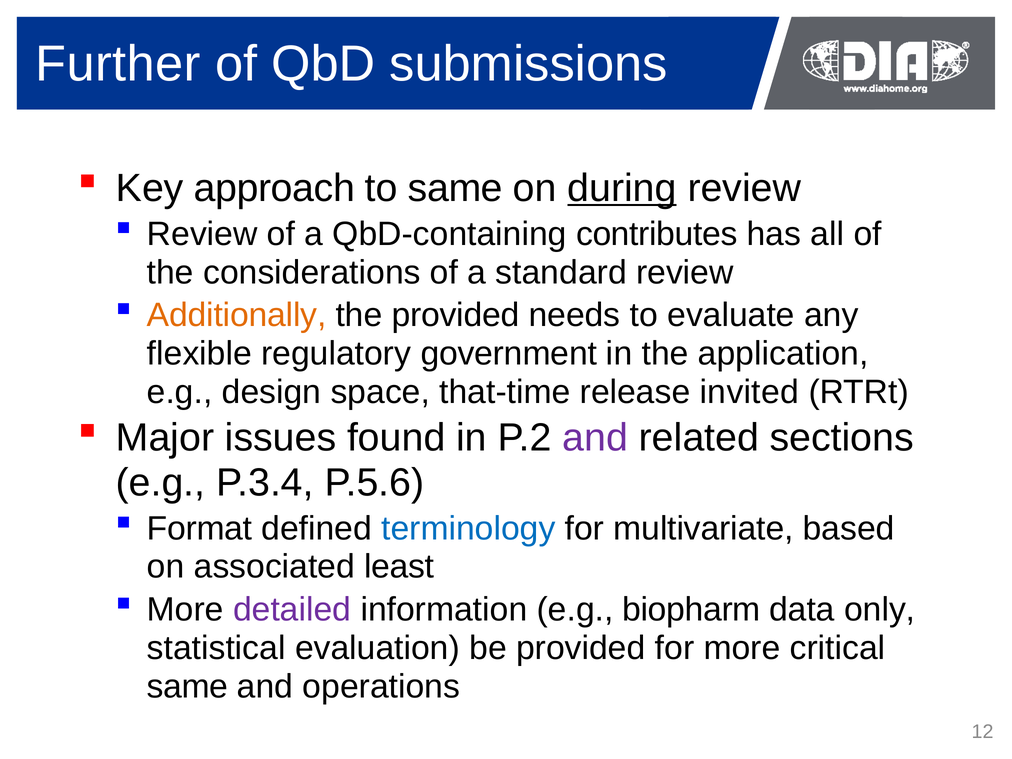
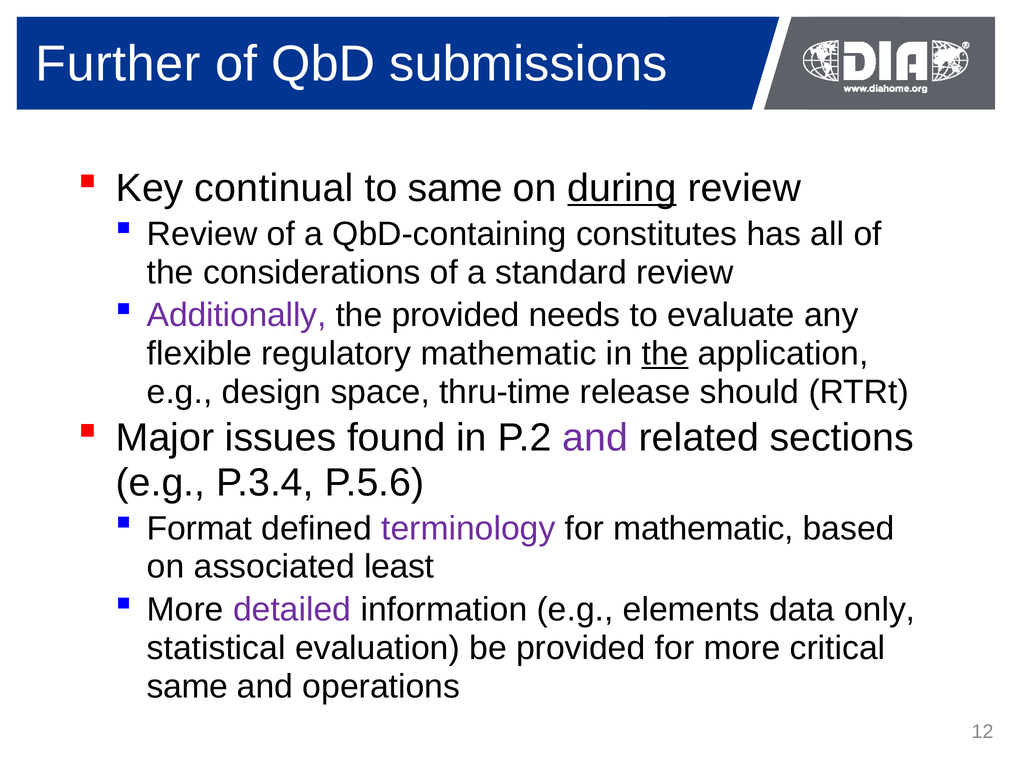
approach: approach -> continual (274, 188)
contributes: contributes -> constitutes (657, 234)
Additionally colour: orange -> purple (237, 315)
regulatory government: government -> mathematic (509, 354)
the underline: none -> present (665, 354)
that-time: that-time -> thru-time (505, 392)
invited: invited -> should (749, 392)
terminology colour: blue -> purple (468, 528)
for multivariate: multivariate -> mathematic (704, 528)
biopharm: biopharm -> elements (691, 610)
